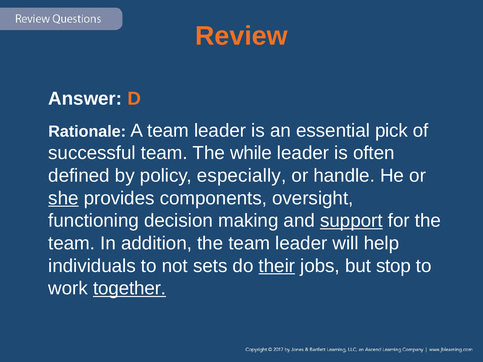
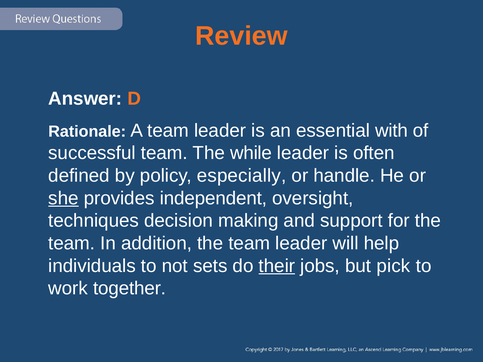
pick: pick -> with (391, 131)
components: components -> independent (213, 198)
functioning: functioning -> techniques (94, 221)
support underline: present -> none (351, 221)
stop: stop -> pick (393, 266)
together underline: present -> none (130, 289)
